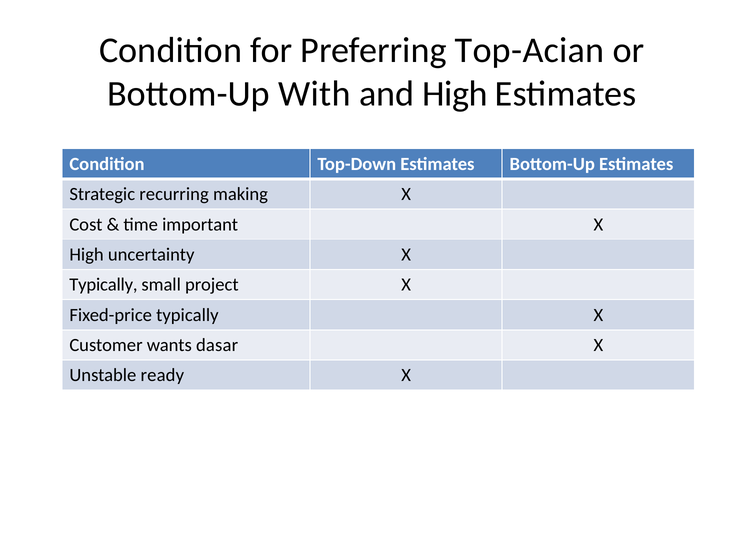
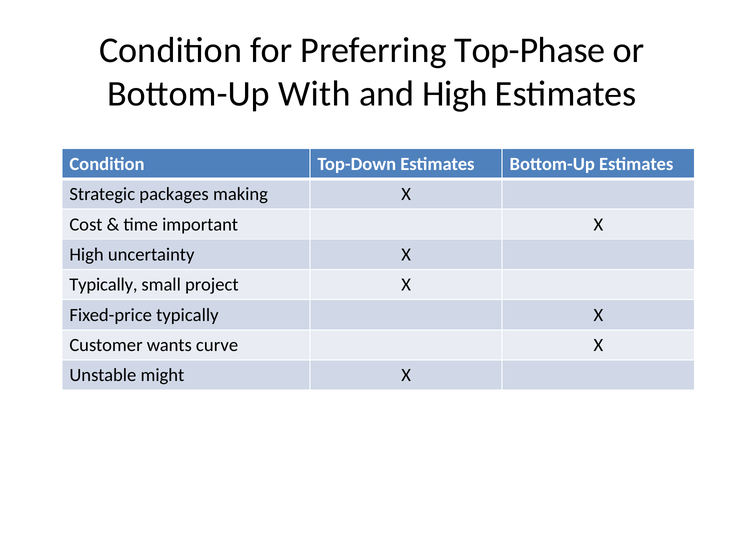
Top-Acian: Top-Acian -> Top-Phase (530, 50)
recurring: recurring -> packages (174, 194)
dasar: dasar -> curve (217, 345)
ready: ready -> might (162, 375)
